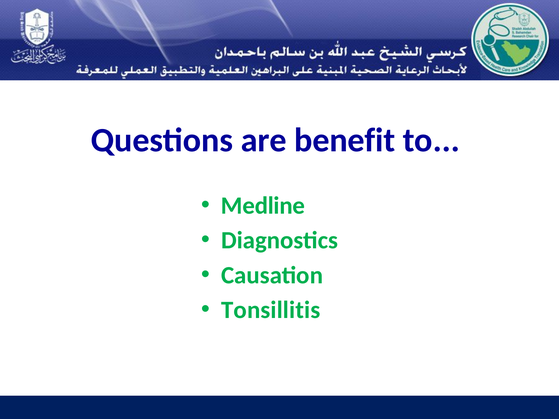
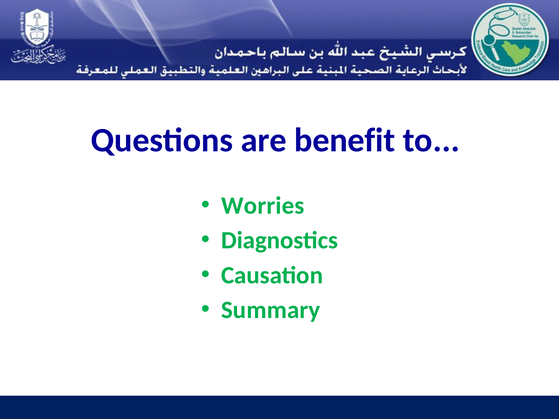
Medline: Medline -> Worries (263, 206)
Tonsillitis: Tonsillitis -> Summary (271, 310)
